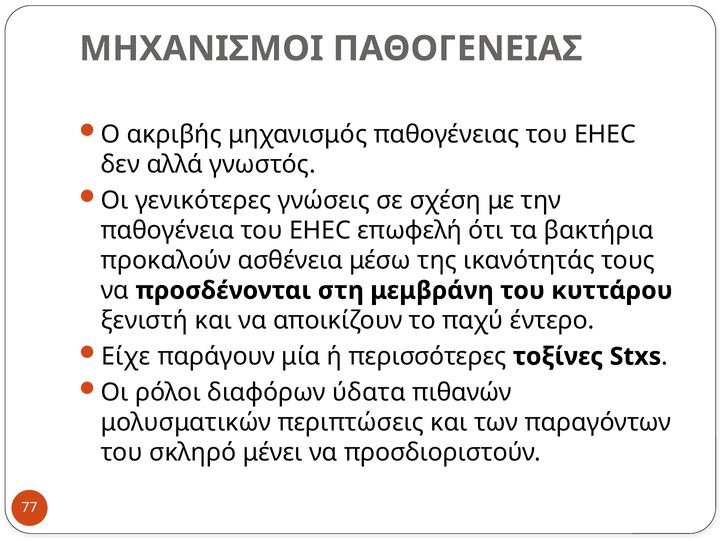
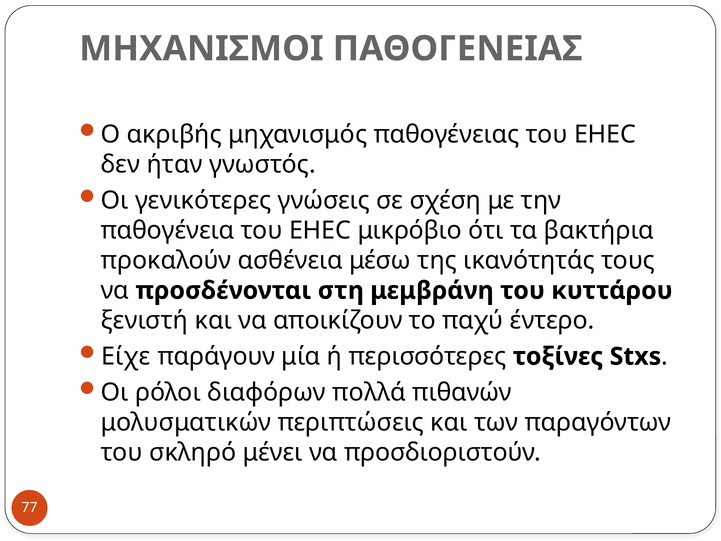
αλλά: αλλά -> ήταν (175, 165)
επωφελή: επωφελή -> μικρόβιο (410, 230)
ύδατα: ύδατα -> πολλά (369, 392)
